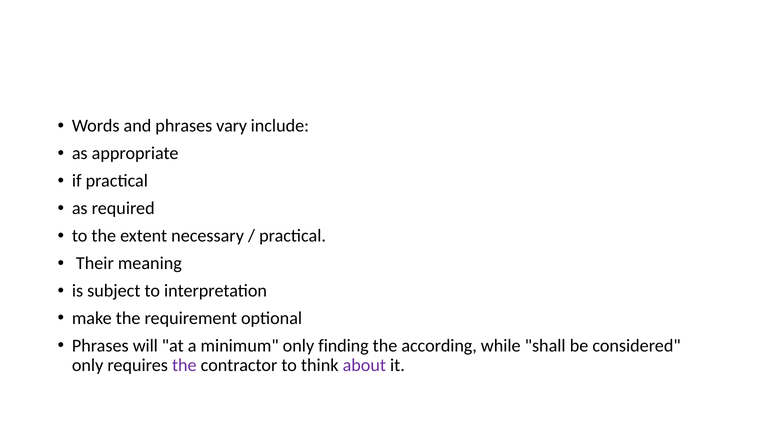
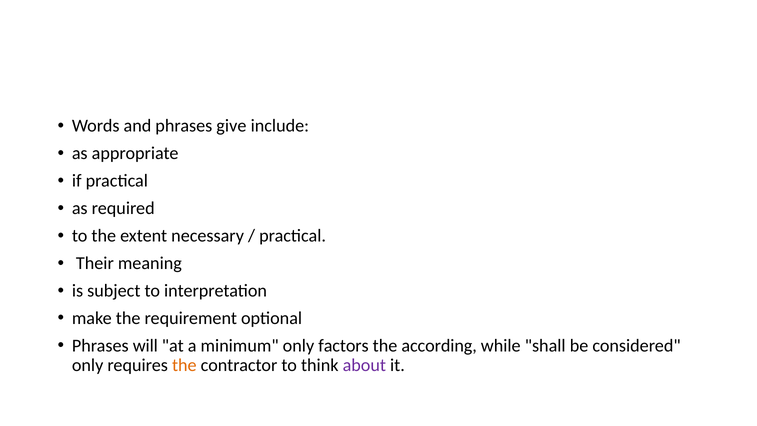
vary: vary -> give (231, 126)
finding: finding -> factors (344, 346)
the colour: purple -> orange (184, 365)
